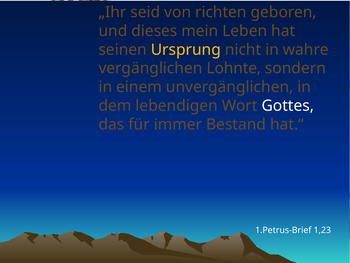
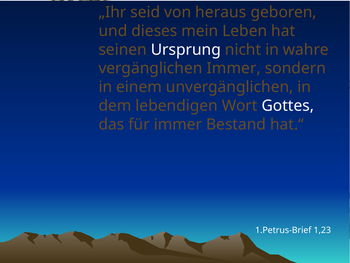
richten: richten -> heraus (221, 12)
Ursprung colour: yellow -> white (186, 50)
vergänglichen Lohnte: Lohnte -> Immer (234, 68)
